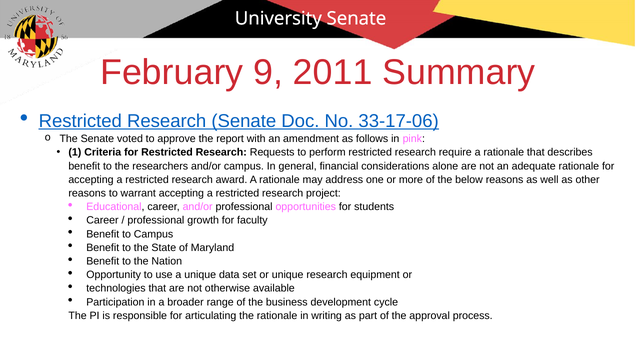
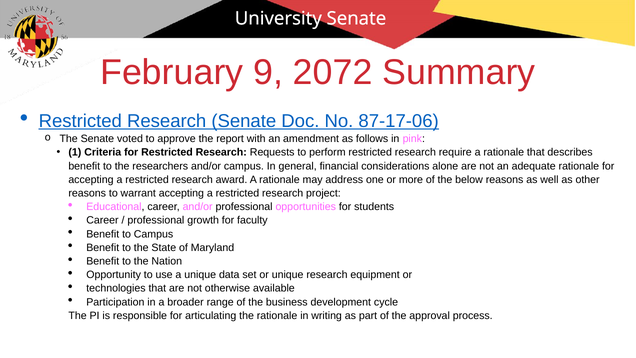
2011: 2011 -> 2072 (333, 72)
33-17-06: 33-17-06 -> 87-17-06 (399, 121)
